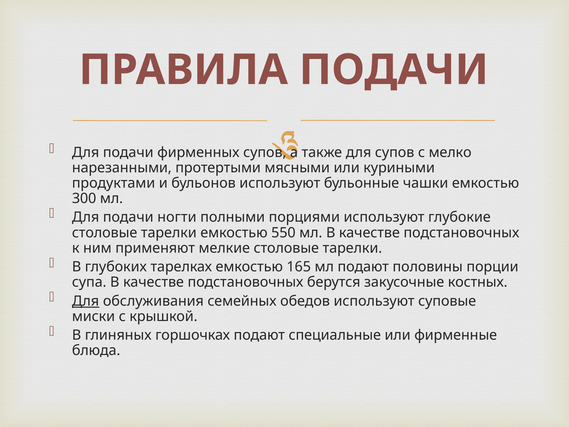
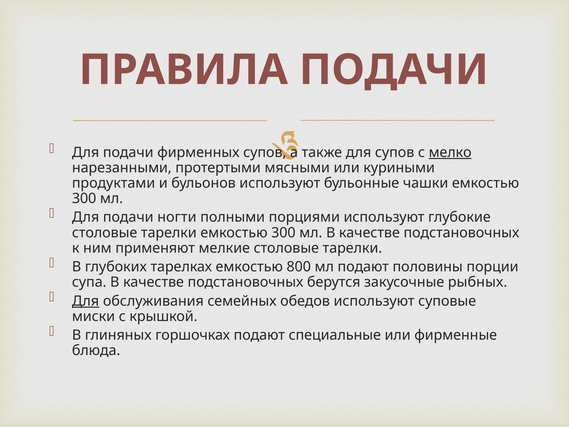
мелко underline: none -> present (450, 152)
тарелки емкостью 550: 550 -> 300 (283, 233)
165: 165 -> 800 (299, 267)
костных: костных -> рыбных (478, 282)
